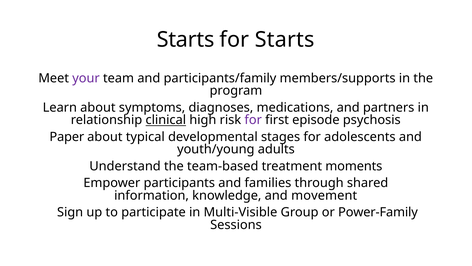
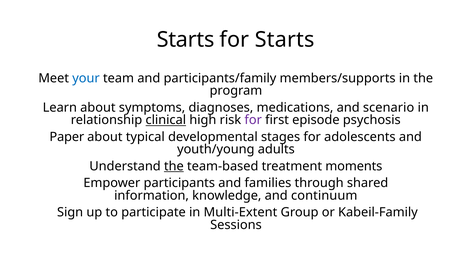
your colour: purple -> blue (86, 78)
partners: partners -> scenario (389, 107)
the underline: none -> present (174, 166)
movement: movement -> continuum (324, 195)
Multi-Visible: Multi-Visible -> Multi-Extent (240, 212)
Power-Family: Power-Family -> Kabeil-Family (378, 212)
